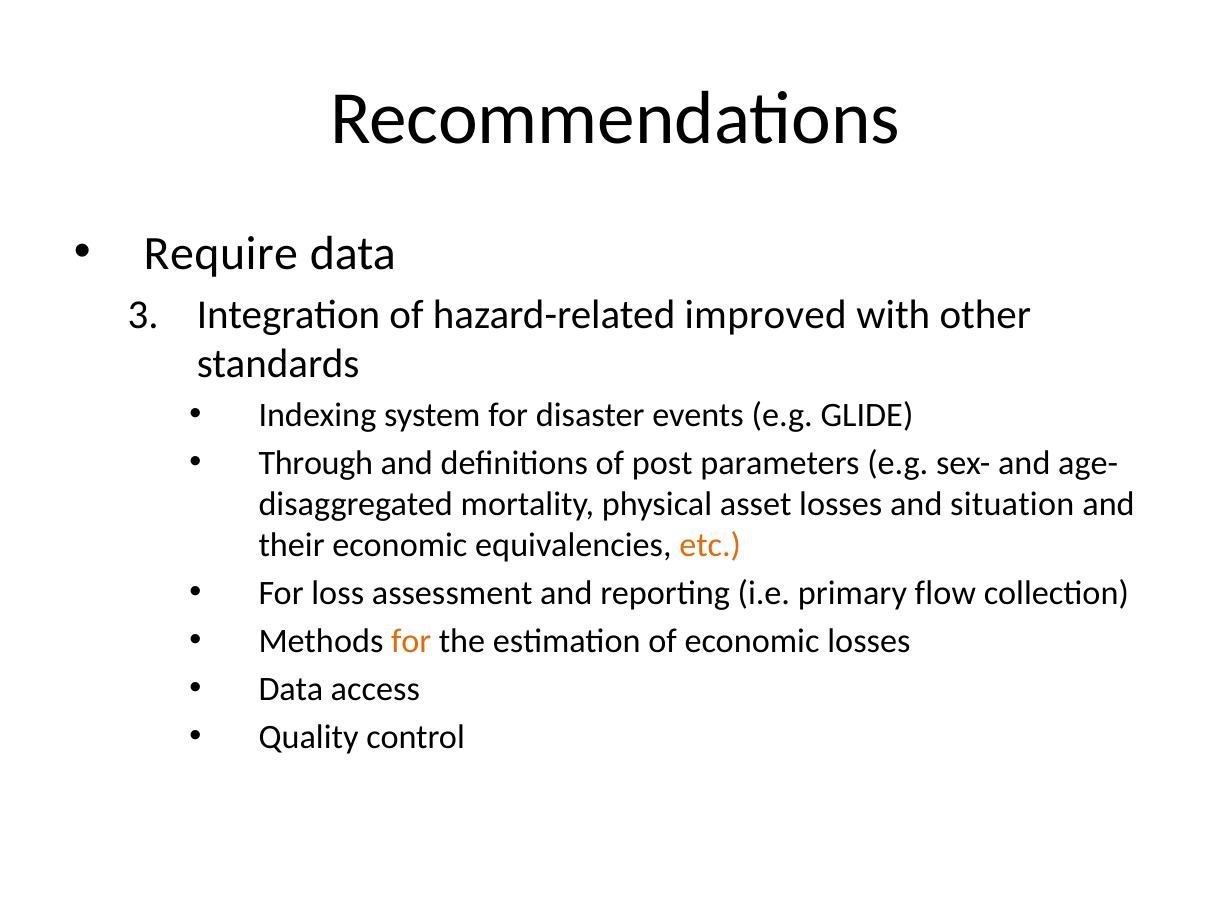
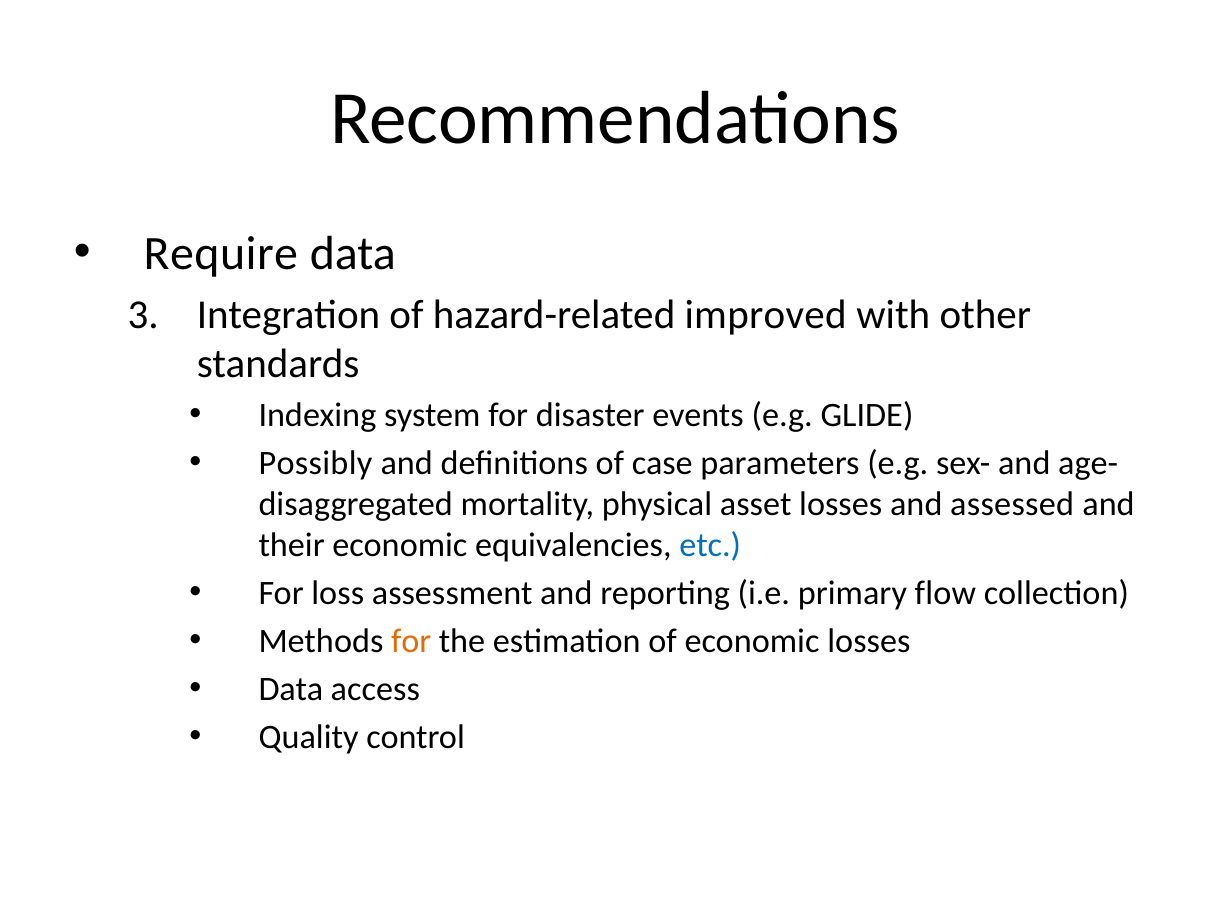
Through: Through -> Possibly (315, 463)
post: post -> case (662, 463)
situation: situation -> assessed (1012, 504)
etc colour: orange -> blue (710, 546)
